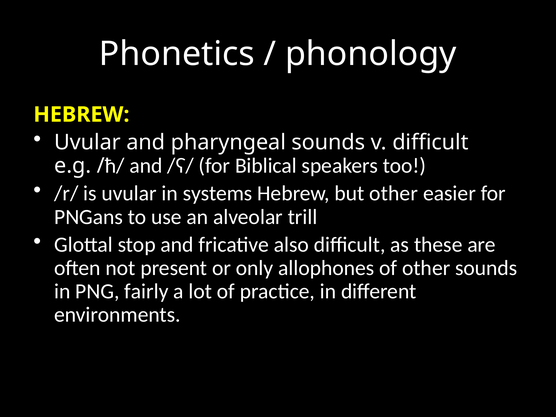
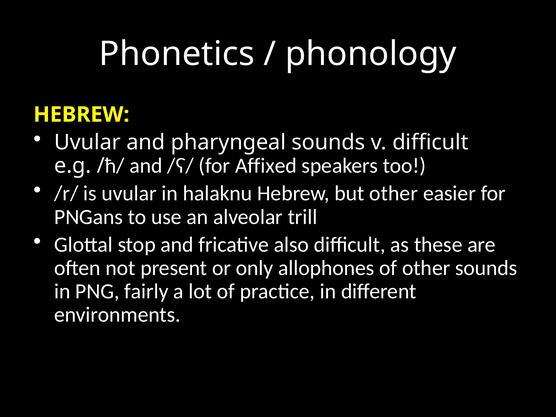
Biblical: Biblical -> Affixed (266, 166)
systems: systems -> halaknu (218, 194)
